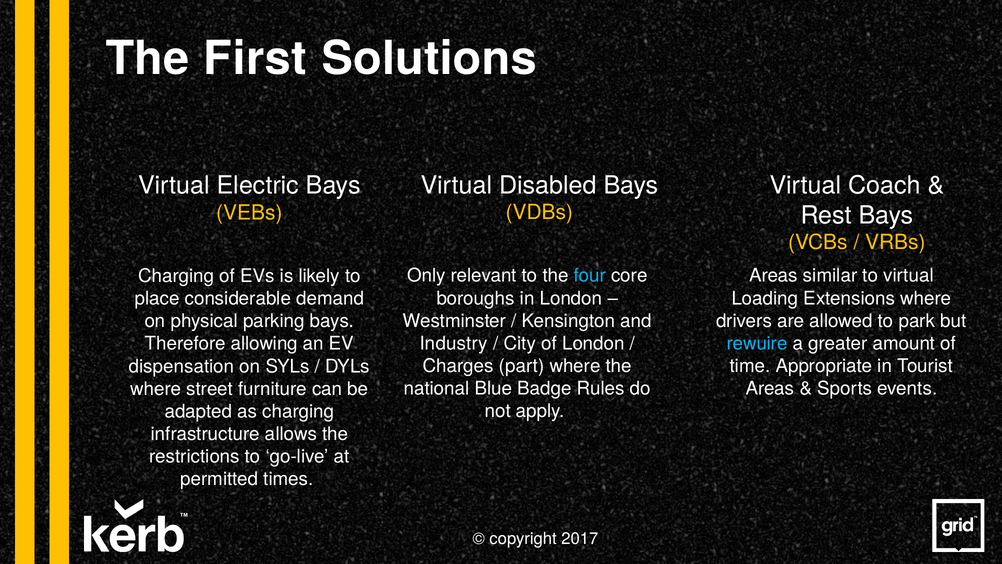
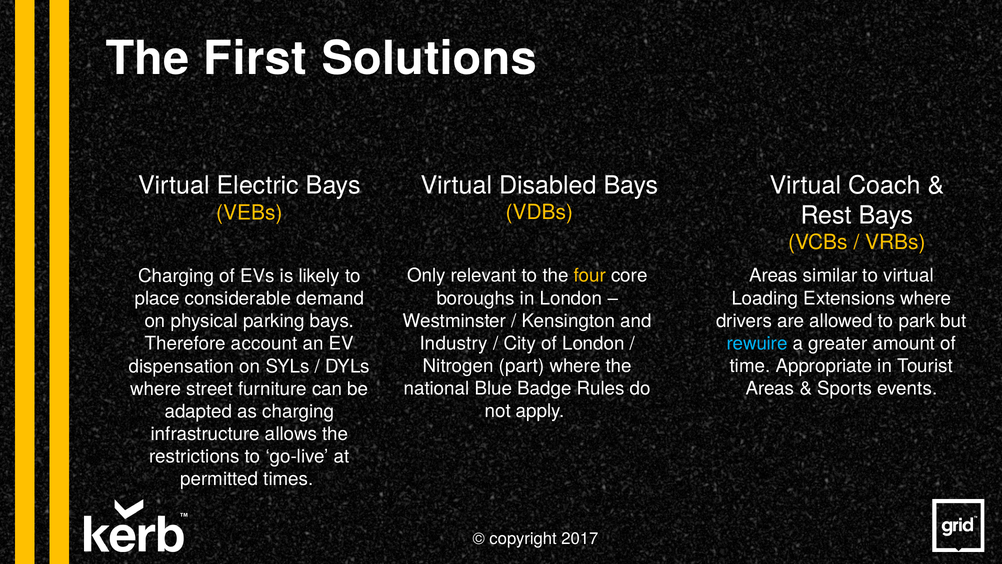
four colour: light blue -> yellow (590, 276)
allowing: allowing -> account (264, 344)
Charges: Charges -> Nitrogen (458, 366)
